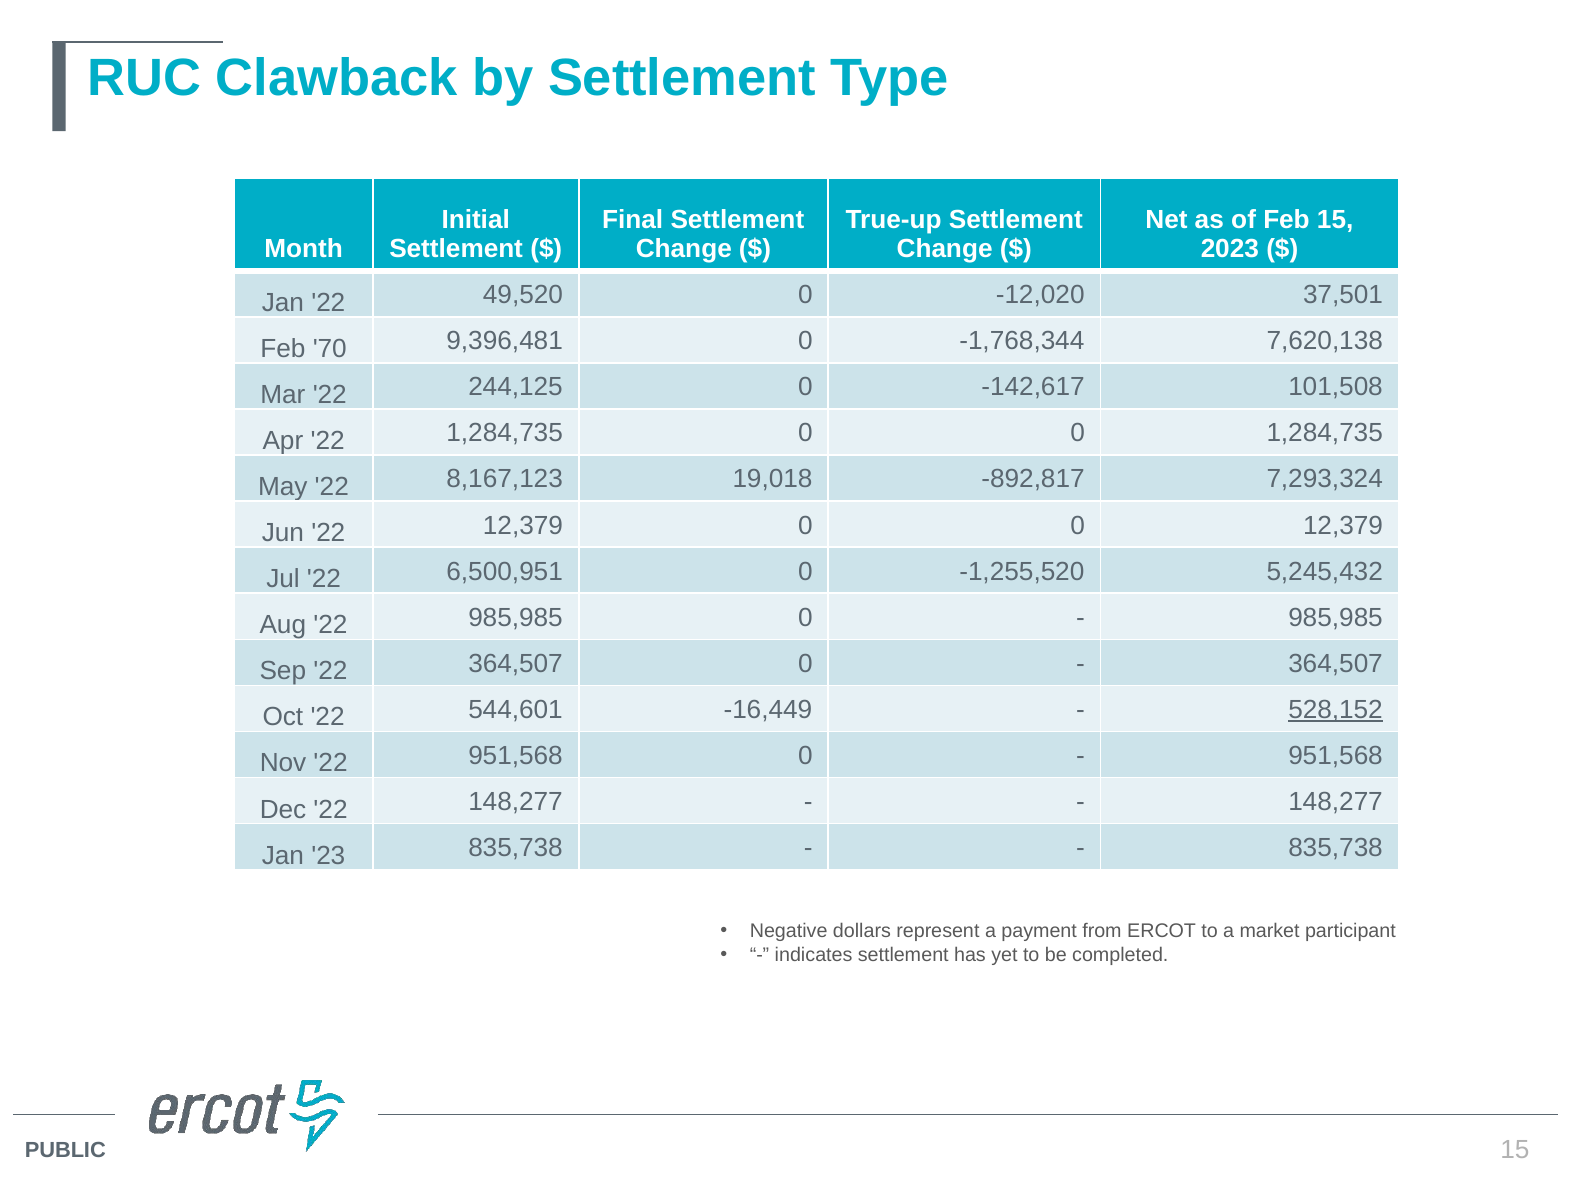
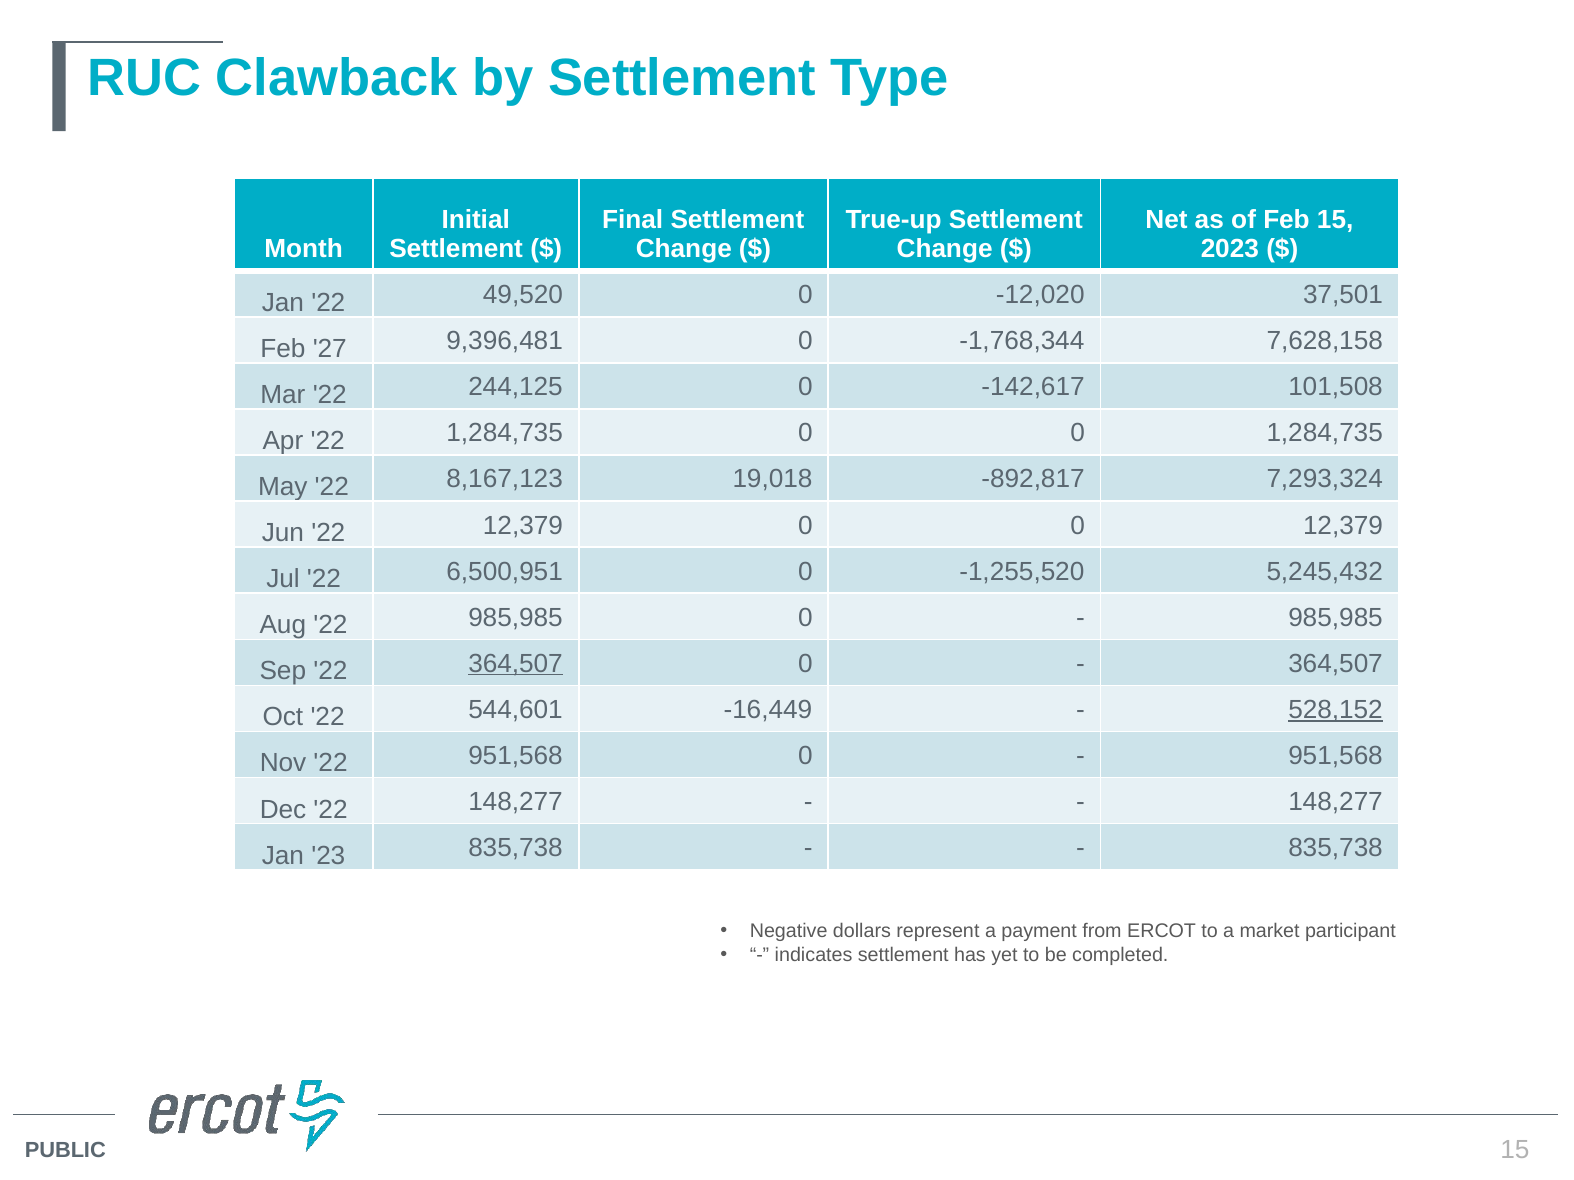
70: 70 -> 27 (330, 349)
7,620,138: 7,620,138 -> 7,628,158 (1325, 341)
364,507 underline: none -> present (516, 664)
